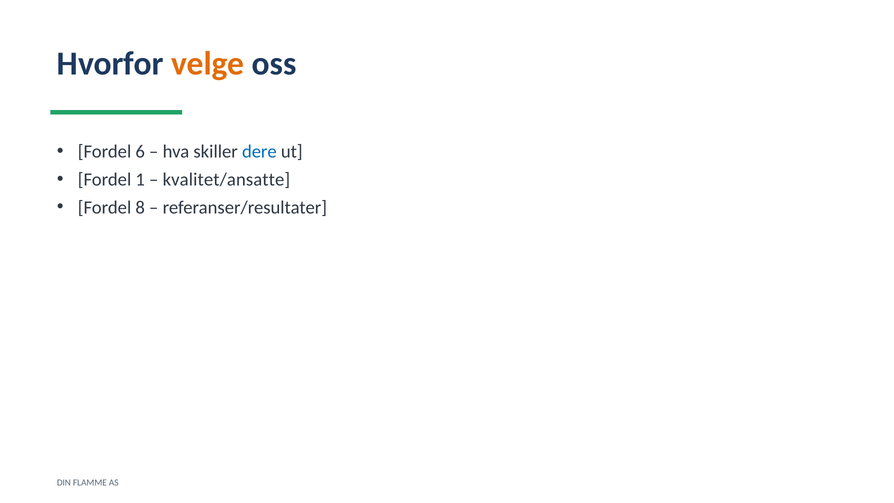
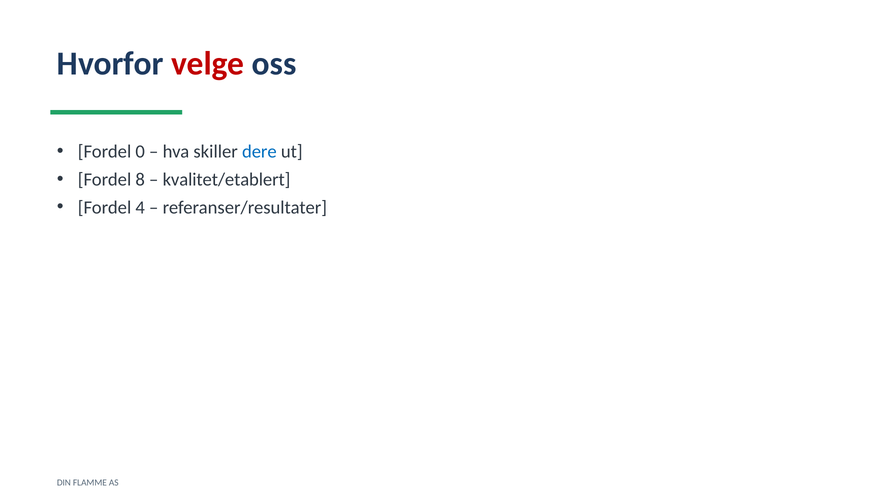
velge colour: orange -> red (208, 64)
6: 6 -> 0 (140, 151)
1: 1 -> 8 (140, 179)
kvalitet/ansatte: kvalitet/ansatte -> kvalitet/etablert (226, 179)
8: 8 -> 4 (140, 207)
